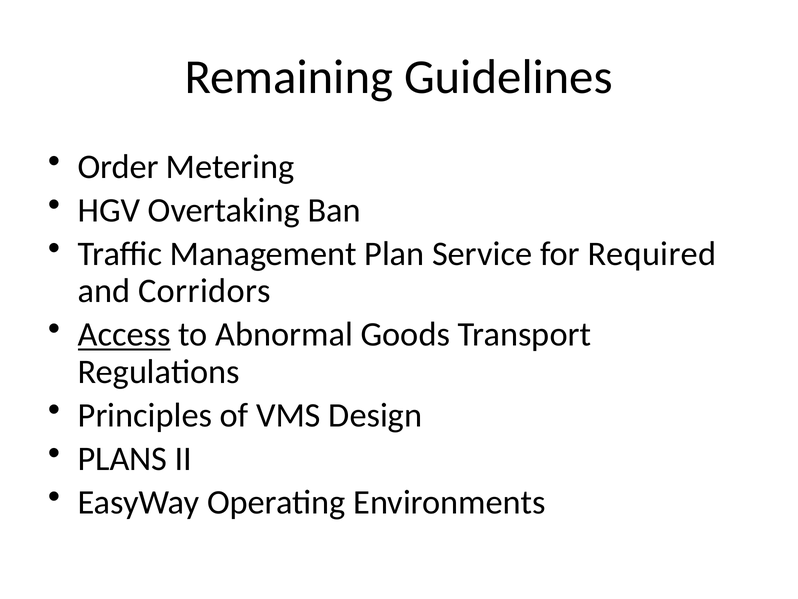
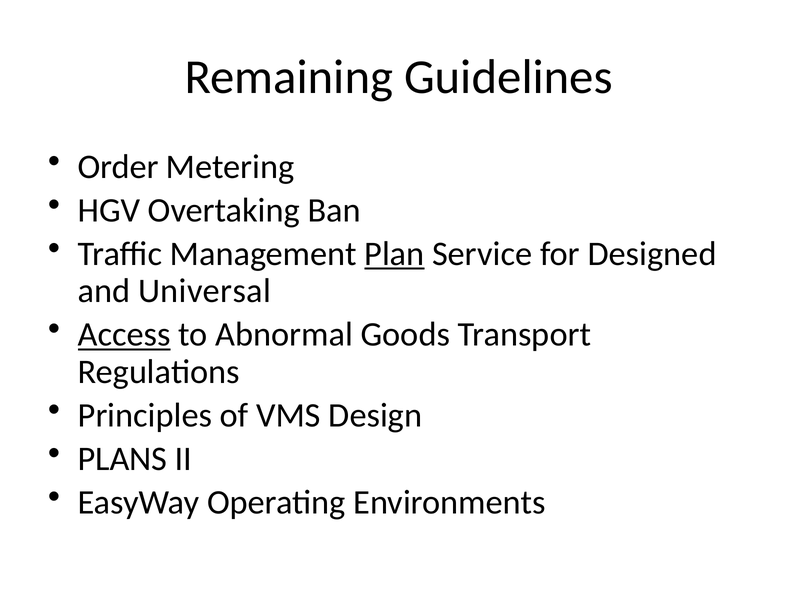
Plan underline: none -> present (394, 254)
Required: Required -> Designed (652, 254)
Corridors: Corridors -> Universal (205, 291)
